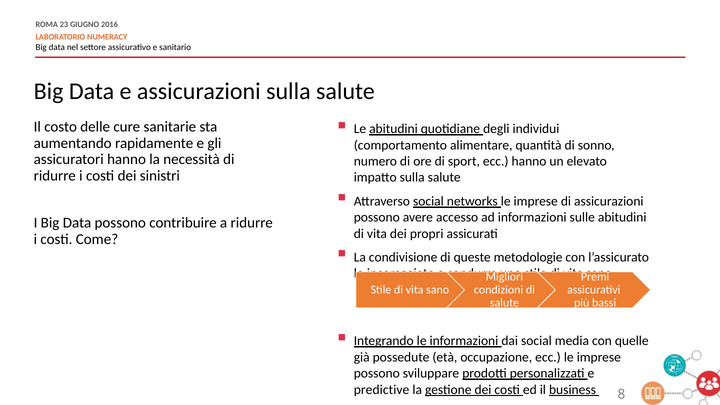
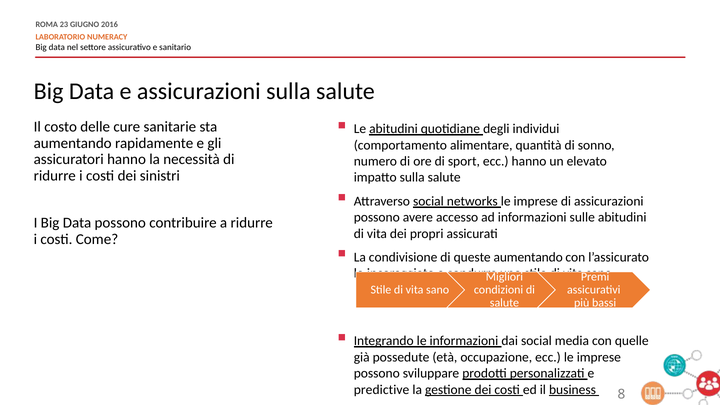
queste metodologie: metodologie -> aumentando (528, 257)
